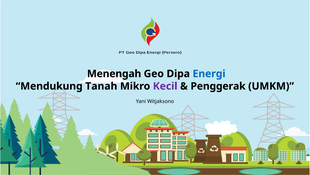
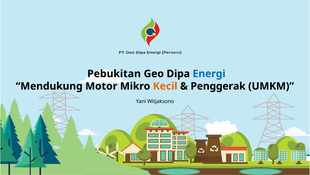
Menengah: Menengah -> Pebukitan (114, 73)
Tanah: Tanah -> Motor (101, 86)
Kecil colour: purple -> orange (165, 86)
